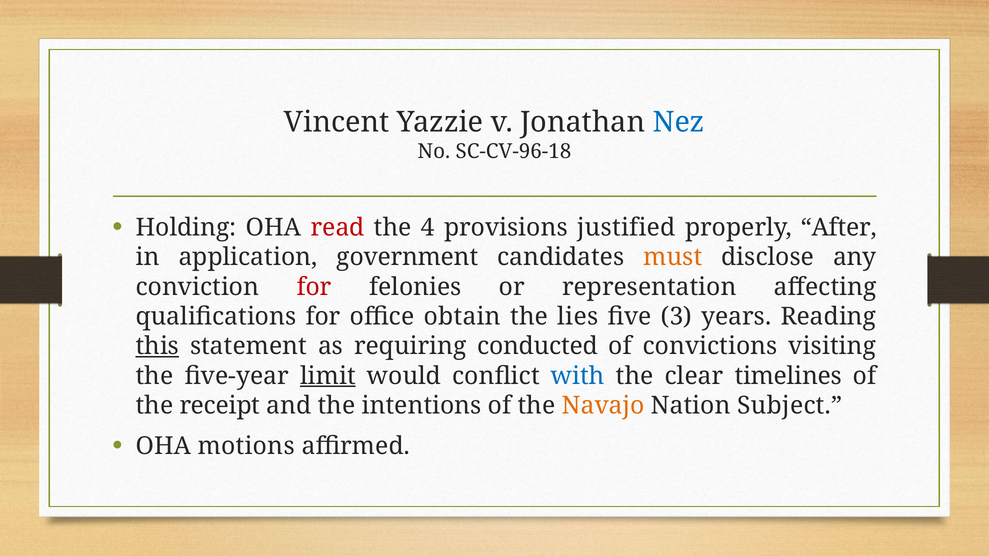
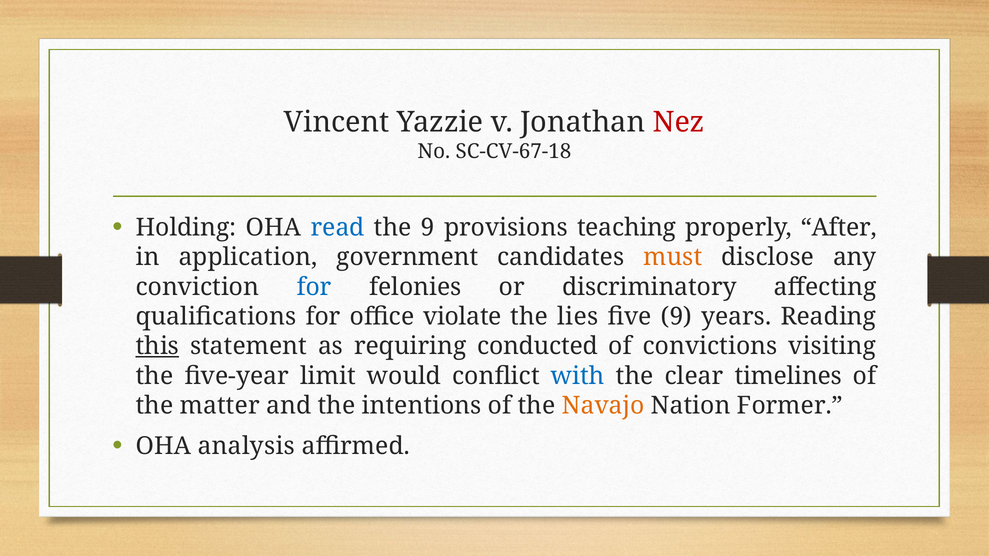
Nez colour: blue -> red (679, 122)
SC-CV-96-18: SC-CV-96-18 -> SC-CV-67-18 (513, 151)
read colour: red -> blue (338, 228)
the 4: 4 -> 9 (428, 228)
justified: justified -> teaching (627, 228)
for colour: red -> blue (314, 287)
representation: representation -> discriminatory (649, 287)
obtain: obtain -> violate (462, 317)
five 3: 3 -> 9 (676, 317)
limit underline: present -> none (328, 376)
receipt: receipt -> matter (220, 406)
Subject: Subject -> Former (790, 406)
motions: motions -> analysis (246, 447)
